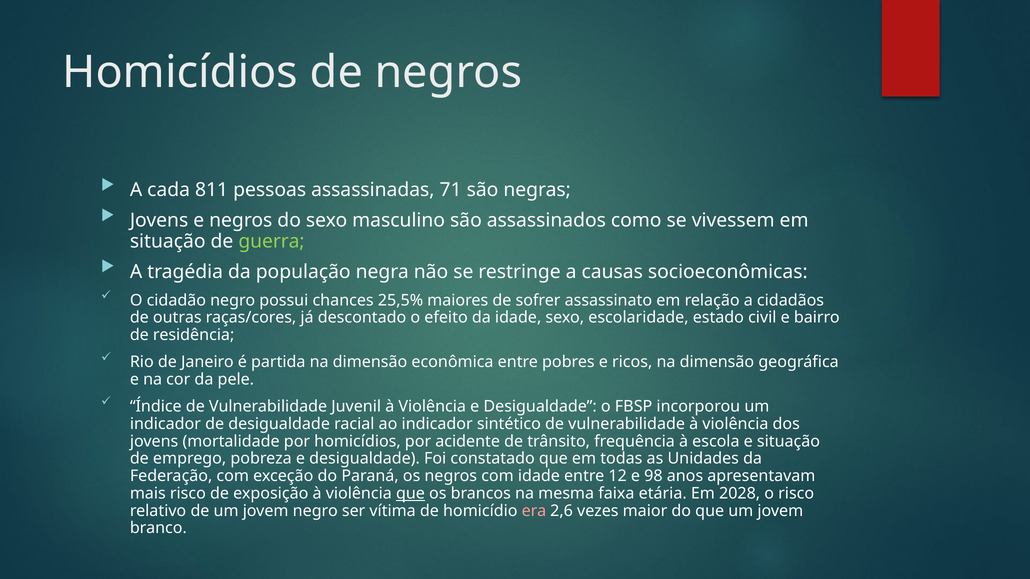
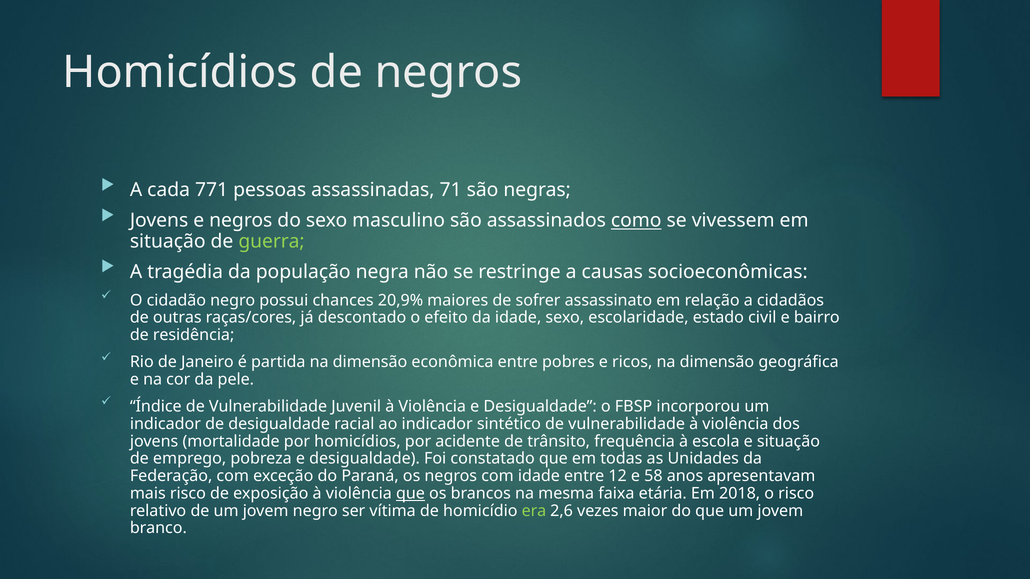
811: 811 -> 771 (212, 190)
como underline: none -> present (636, 221)
25,5%: 25,5% -> 20,9% (400, 300)
98: 98 -> 58 (653, 476)
2028: 2028 -> 2018 (740, 494)
era colour: pink -> light green (534, 511)
